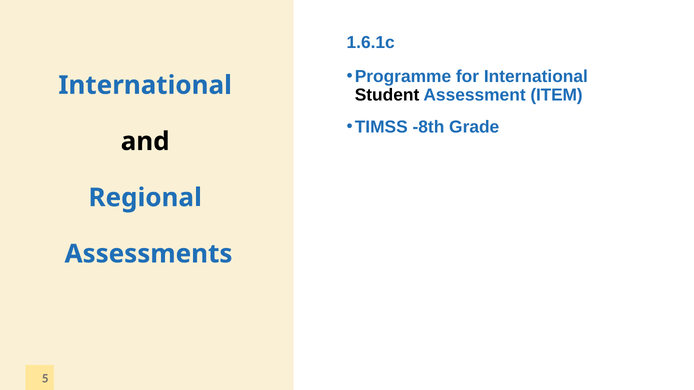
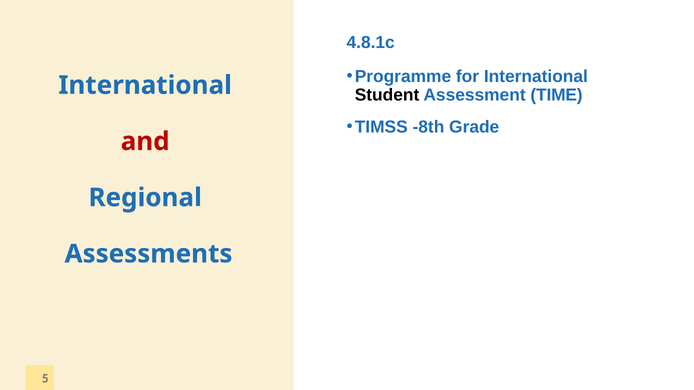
1.6.1c: 1.6.1c -> 4.8.1c (371, 42)
ITEM: ITEM -> TIME (557, 95)
and colour: black -> red (145, 142)
